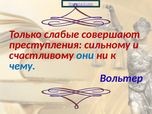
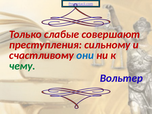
чему colour: blue -> green (22, 66)
